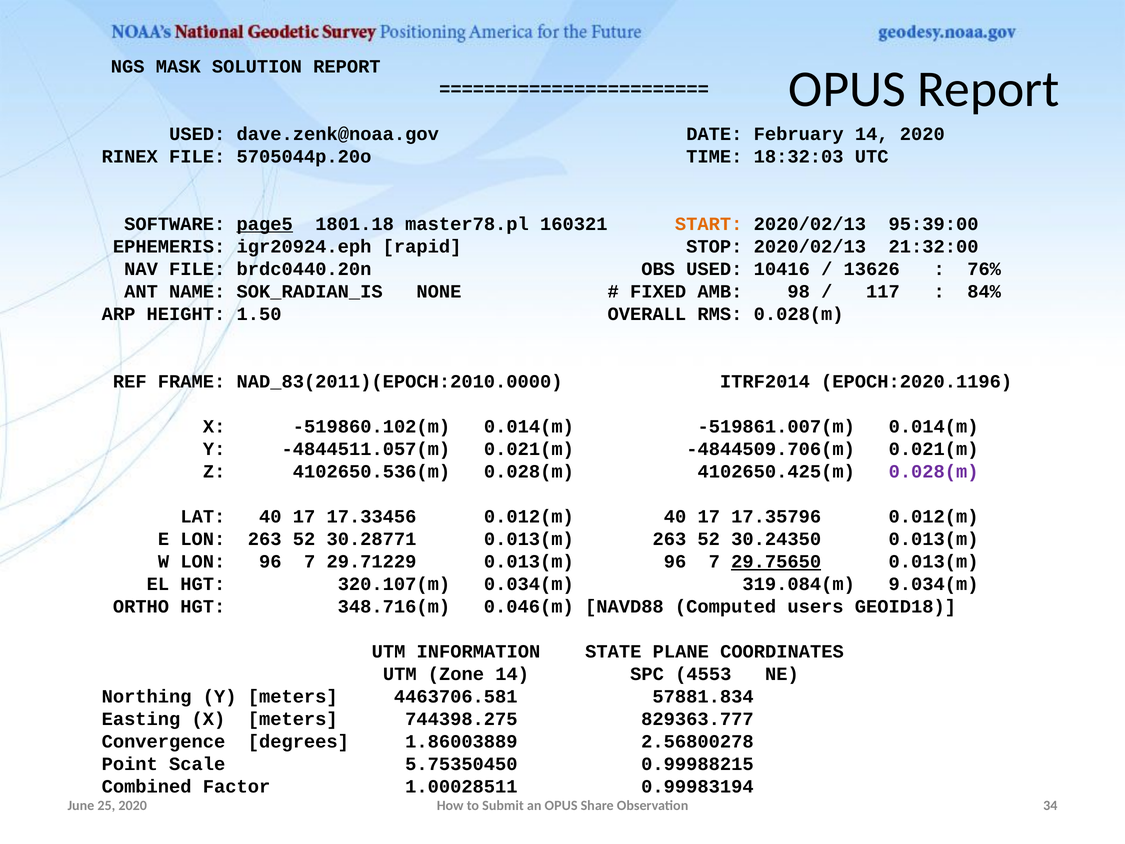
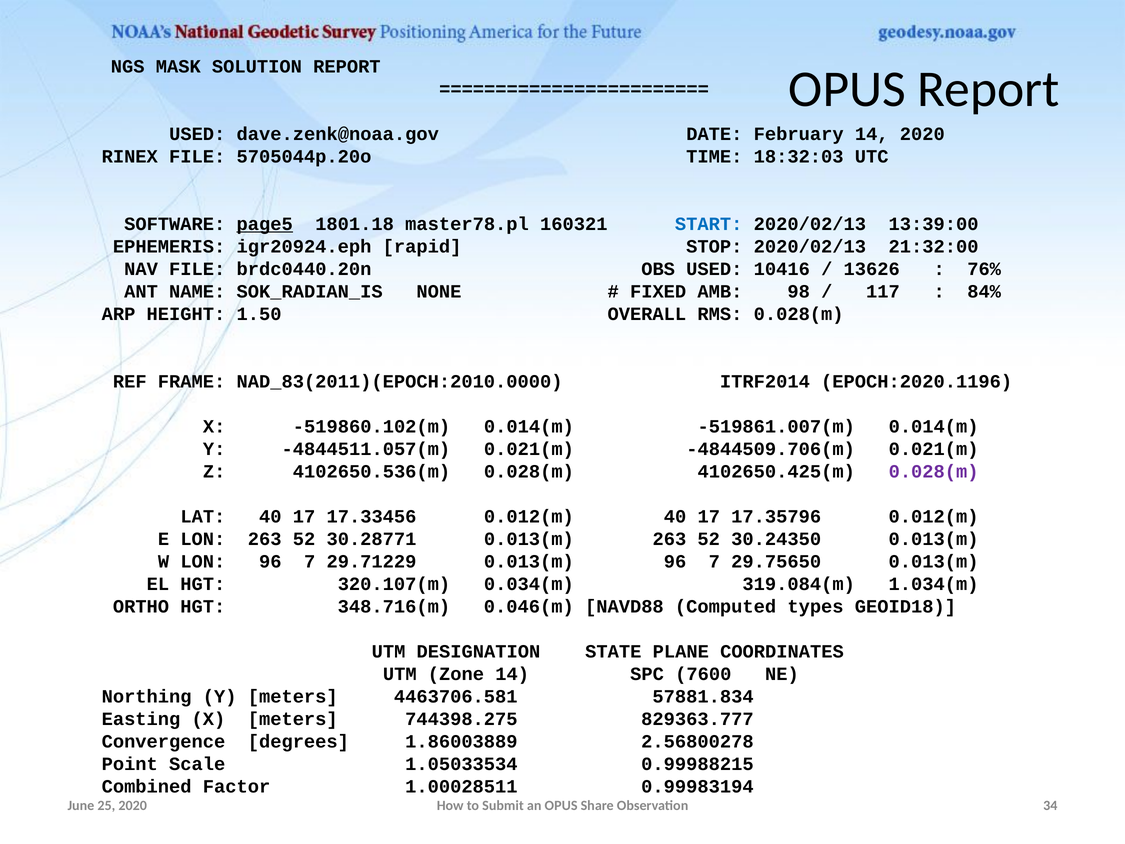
START colour: orange -> blue (709, 224)
95:39:00: 95:39:00 -> 13:39:00 (934, 224)
29.75650 underline: present -> none (776, 561)
9.034(m: 9.034(m -> 1.034(m (934, 584)
users: users -> types (815, 606)
INFORMATION: INFORMATION -> DESIGNATION (478, 651)
4553: 4553 -> 7600 (703, 674)
5.75350450: 5.75350450 -> 1.05033534 (461, 764)
